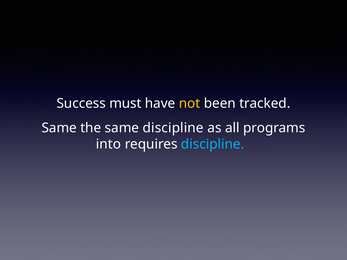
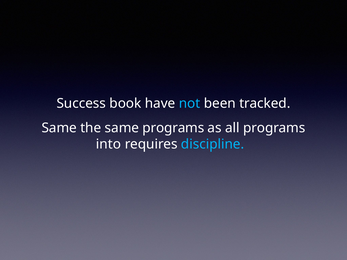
must: must -> book (125, 104)
not colour: yellow -> light blue (190, 104)
same discipline: discipline -> programs (173, 128)
